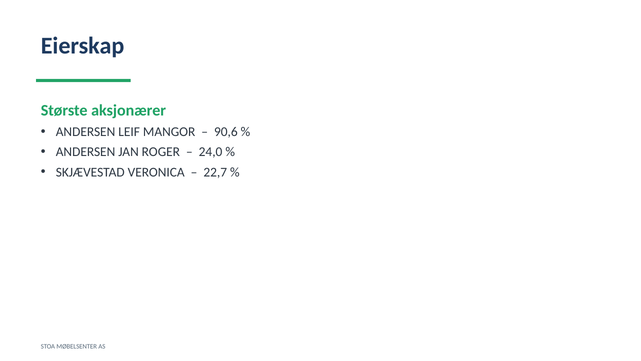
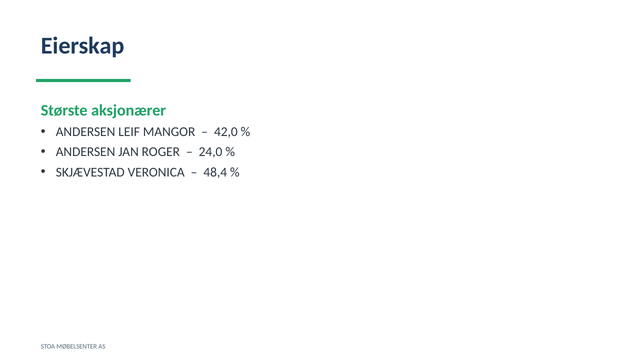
90,6: 90,6 -> 42,0 (226, 132)
22,7: 22,7 -> 48,4 (215, 172)
